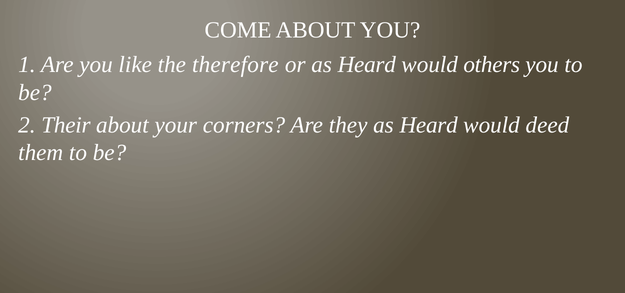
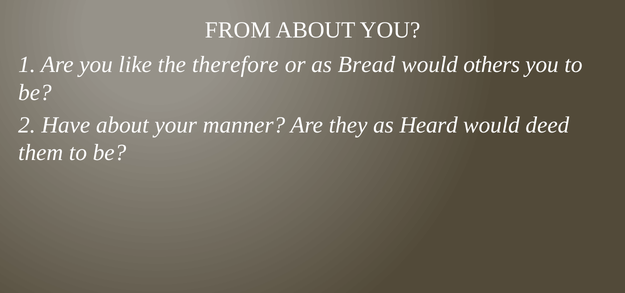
COME: COME -> FROM (238, 30)
or as Heard: Heard -> Bread (367, 65)
Their: Their -> Have (66, 125)
corners: corners -> manner (244, 125)
